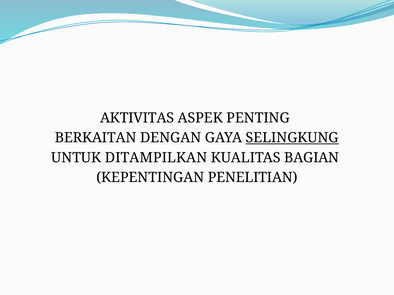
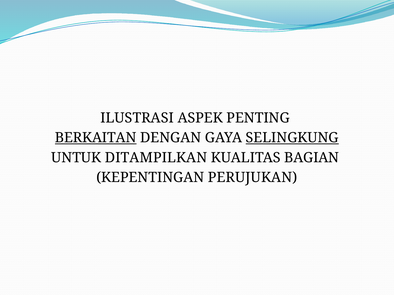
AKTIVITAS: AKTIVITAS -> ILUSTRASI (137, 118)
BERKAITAN underline: none -> present (96, 138)
PENELITIAN: PENELITIAN -> PERUJUKAN (253, 178)
